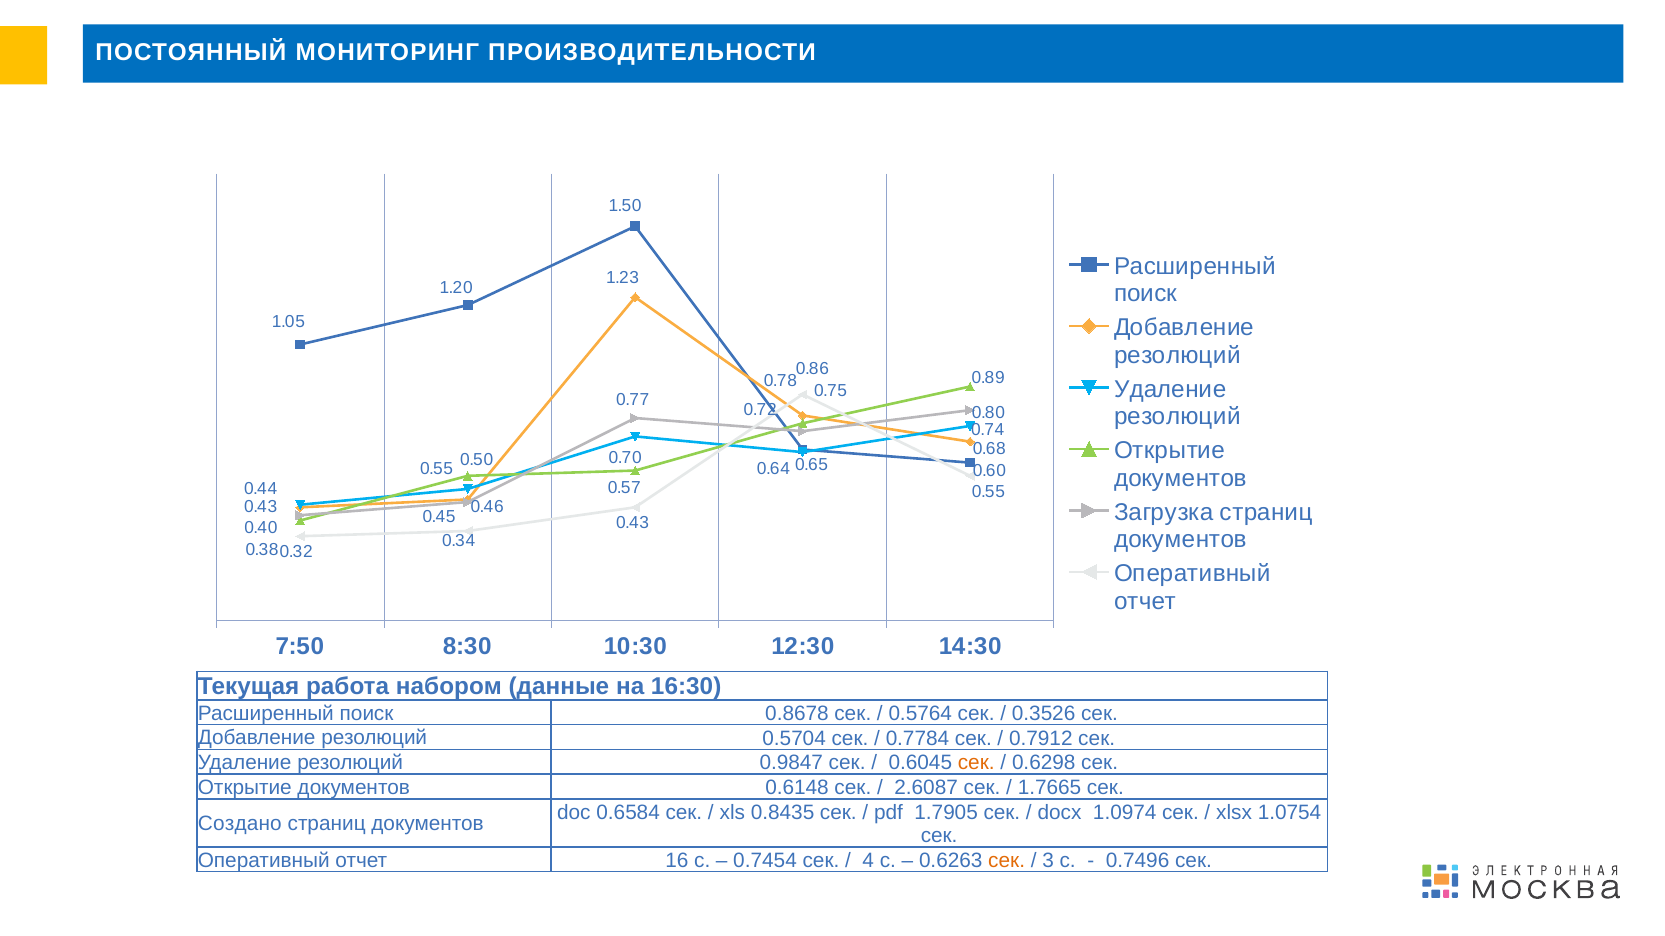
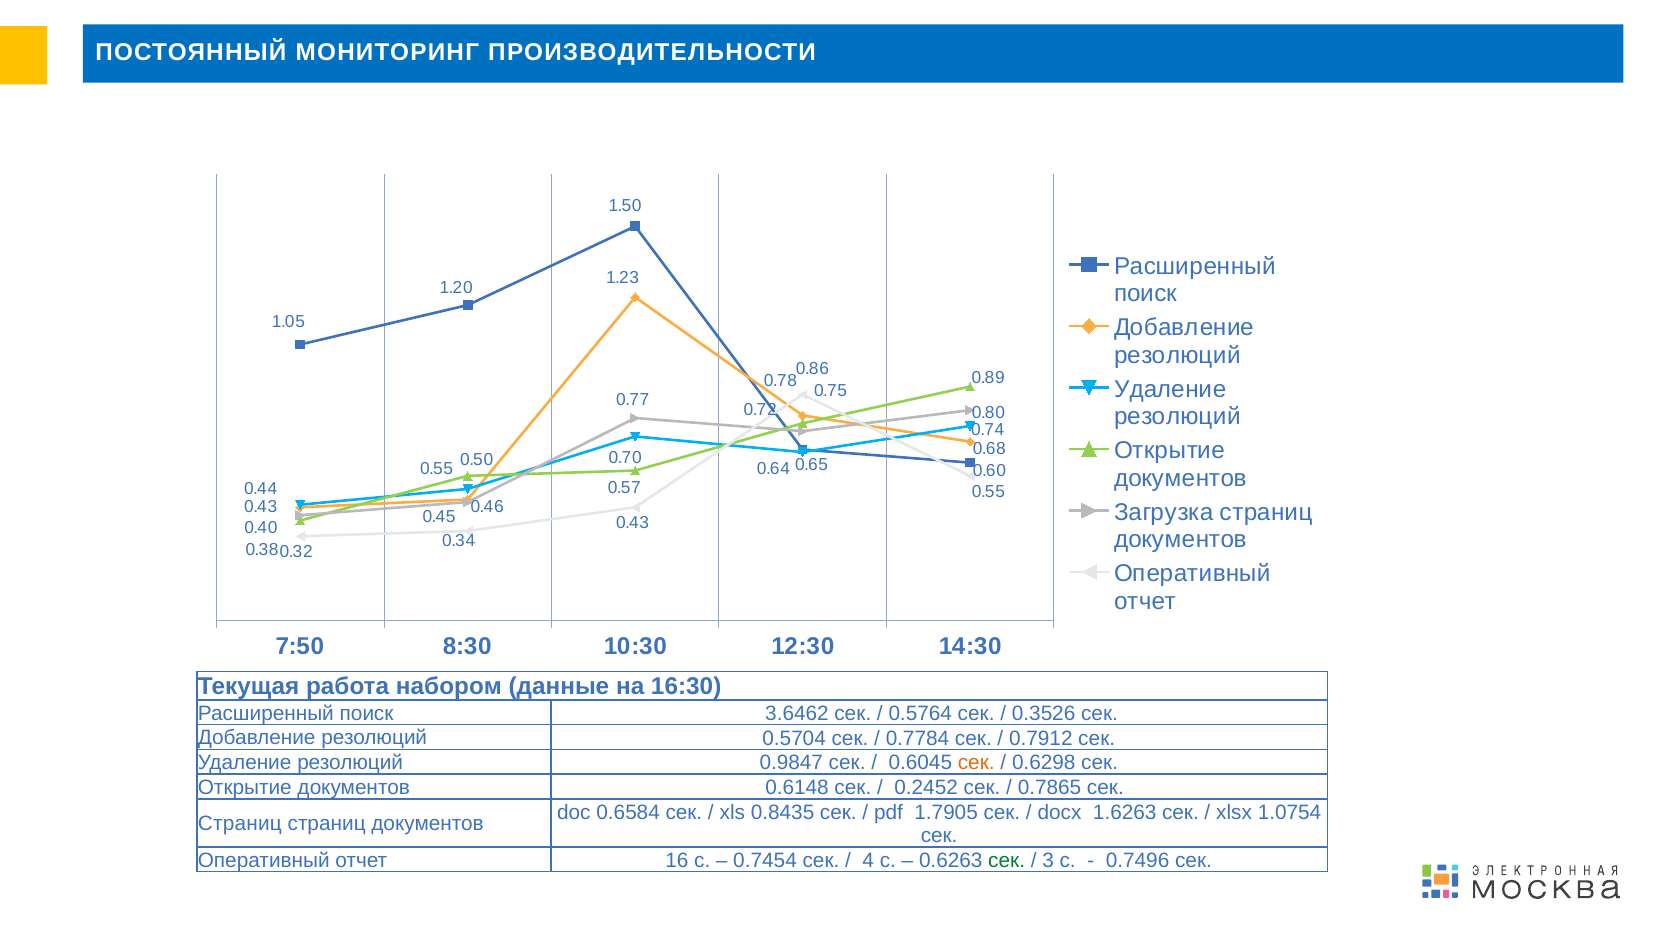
0.8678: 0.8678 -> 3.6462 (797, 714)
2.6087: 2.6087 -> 0.2452 (926, 788)
1.7665: 1.7665 -> 0.7865 (1050, 788)
1.0974: 1.0974 -> 1.6263 (1125, 813)
Создано: Создано -> Страниц (240, 824)
сек colour: orange -> green (1007, 861)
